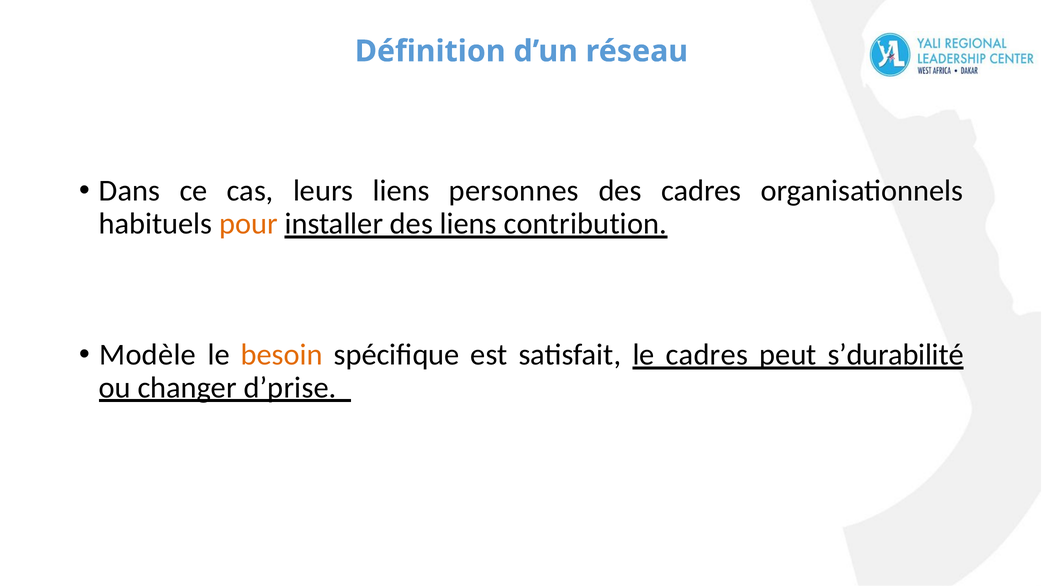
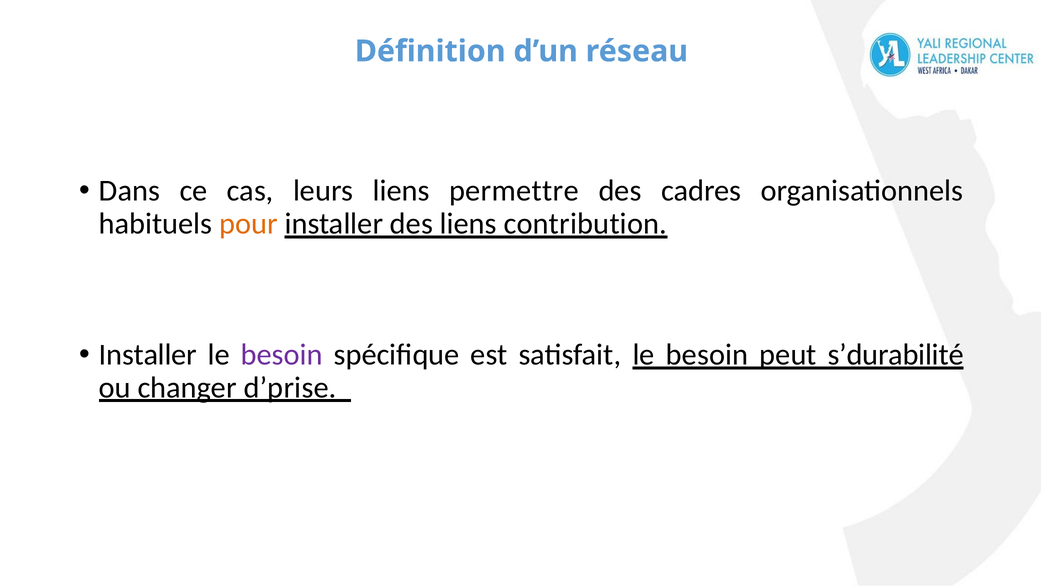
personnes: personnes -> permettre (514, 191)
Modèle: Modèle -> Installer (148, 355)
besoin colour: orange -> purple (282, 355)
satisfait le cadres: cadres -> besoin (707, 355)
